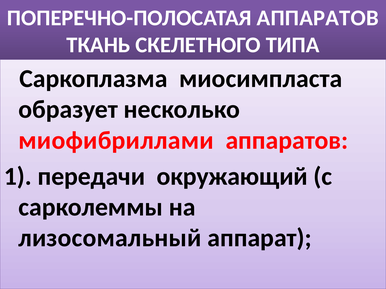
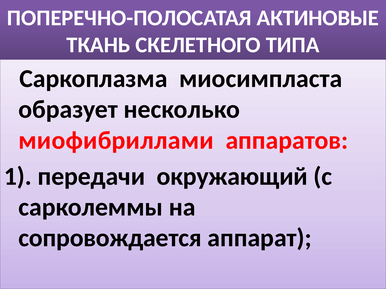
ПОПЕРЕЧНО-ПОЛОСАТАЯ АППАРАТОВ: АППАРАТОВ -> АКТИНОВЫЕ (318, 18)
лизосомальный: лизосомальный -> сопровождается (110, 238)
